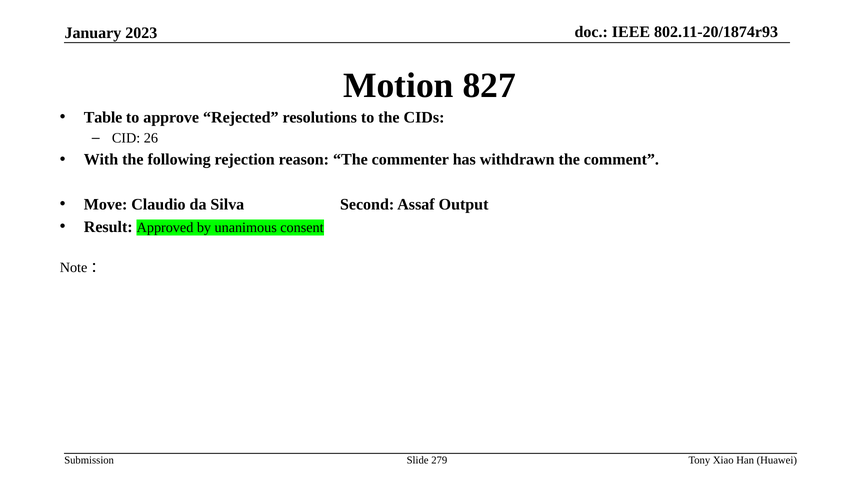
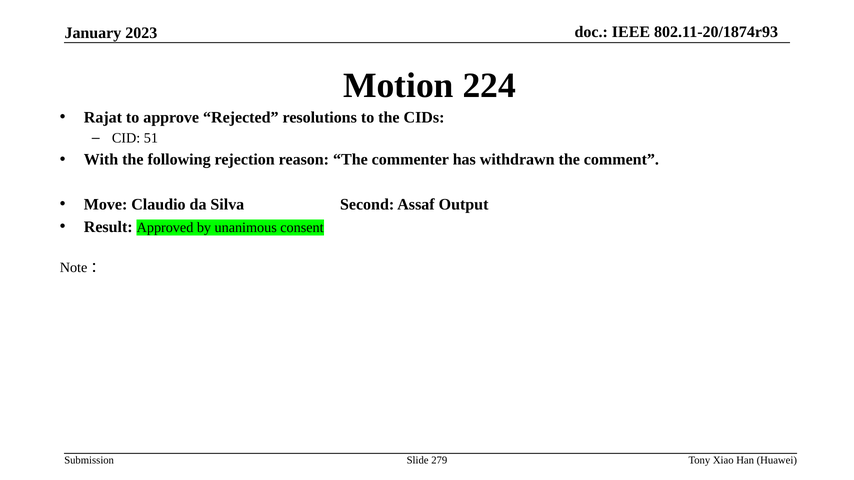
827: 827 -> 224 (489, 86)
Table: Table -> Rajat (103, 117)
26: 26 -> 51 (151, 138)
